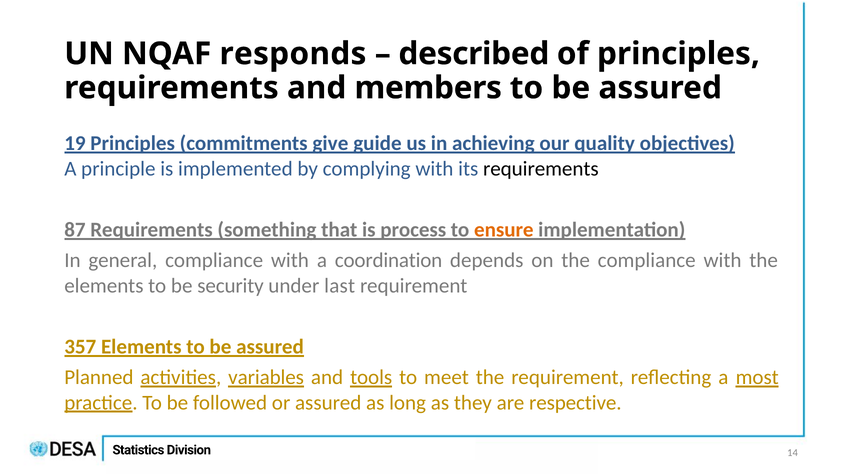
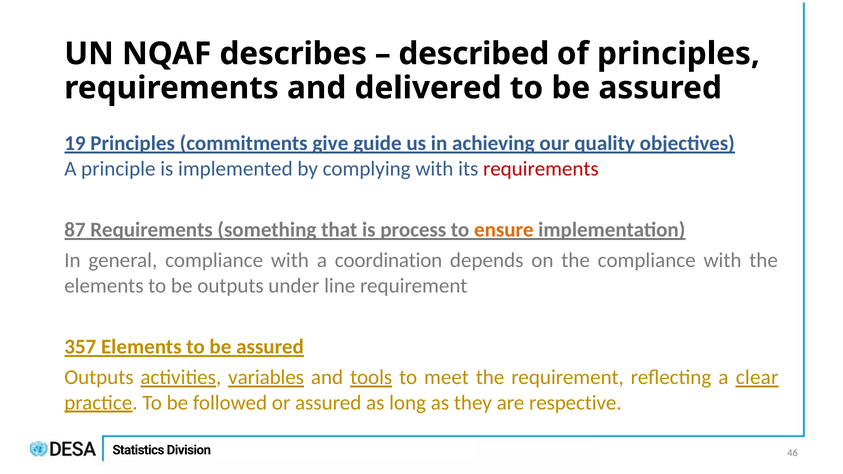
responds: responds -> describes (293, 54)
members: members -> delivered (428, 88)
requirements colour: black -> red (541, 169)
be security: security -> outputs (230, 286)
last: last -> line (340, 286)
Planned: Planned -> Outputs (99, 377)
most: most -> clear (757, 377)
14: 14 -> 46 (793, 453)
